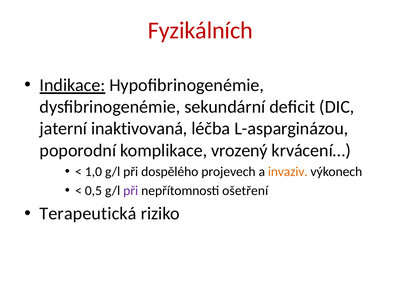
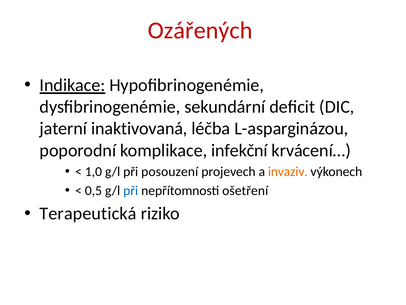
Fyzikálních: Fyzikálních -> Ozářených (200, 30)
vrozený: vrozený -> infekční (239, 150)
dospělého: dospělého -> posouzení (170, 171)
při colour: purple -> blue (131, 190)
